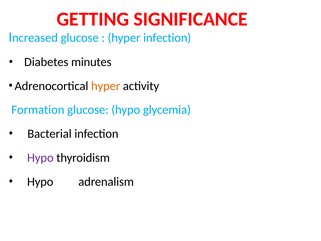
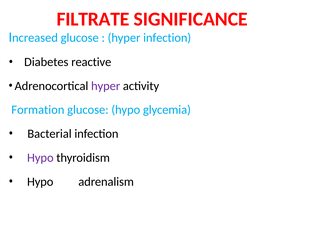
GETTING: GETTING -> FILTRATE (93, 19)
minutes: minutes -> reactive (91, 62)
hyper colour: orange -> purple (106, 86)
